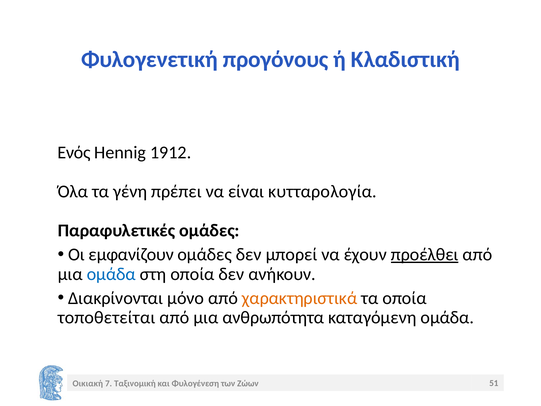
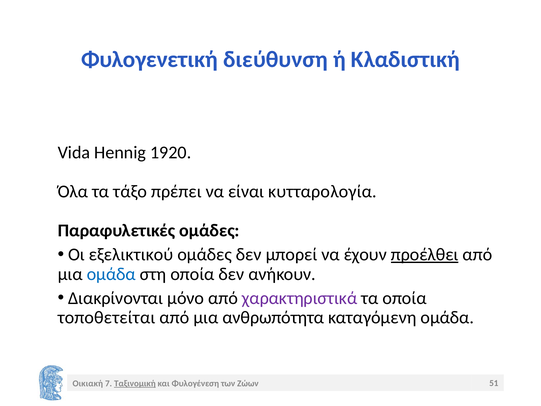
προγόνους: προγόνους -> διεύθυνση (275, 59)
Ενός: Ενός -> Vida (74, 153)
1912: 1912 -> 1920 (171, 153)
γένη: γένη -> τάξο (130, 192)
εμφανίζουν: εμφανίζουν -> εξελικτικού (131, 254)
χαρακτηριστικά colour: orange -> purple (300, 298)
Ταξινομική underline: none -> present (135, 383)
